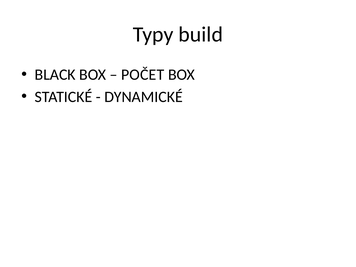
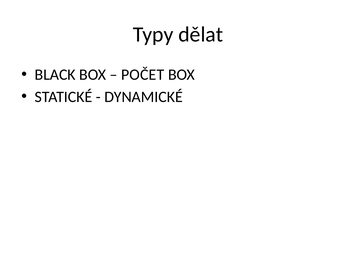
build: build -> dělat (201, 34)
